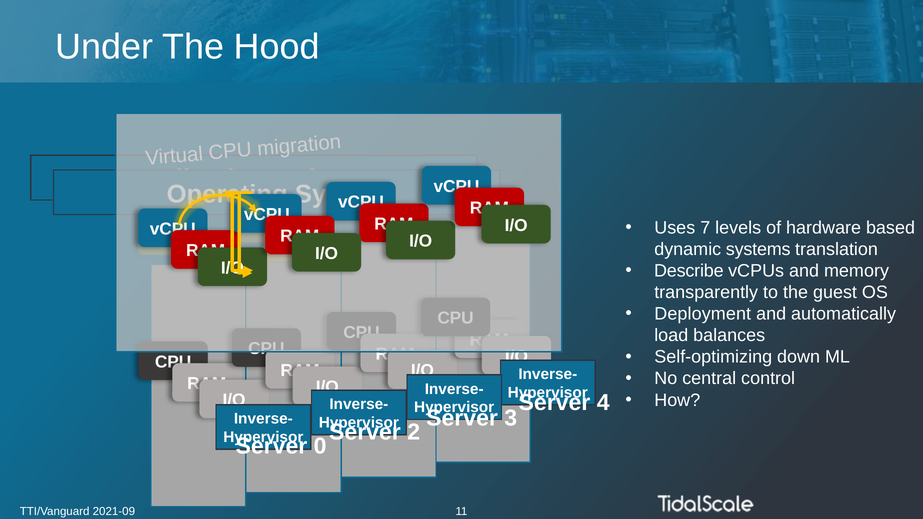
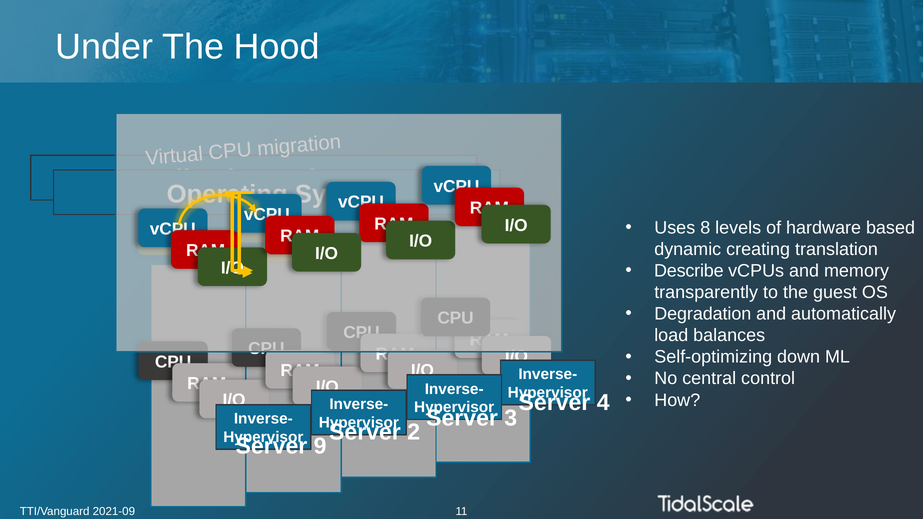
7: 7 -> 8 (705, 228)
systems: systems -> creating (758, 249)
Deployment: Deployment -> Degradation (703, 314)
0: 0 -> 9 (320, 446)
